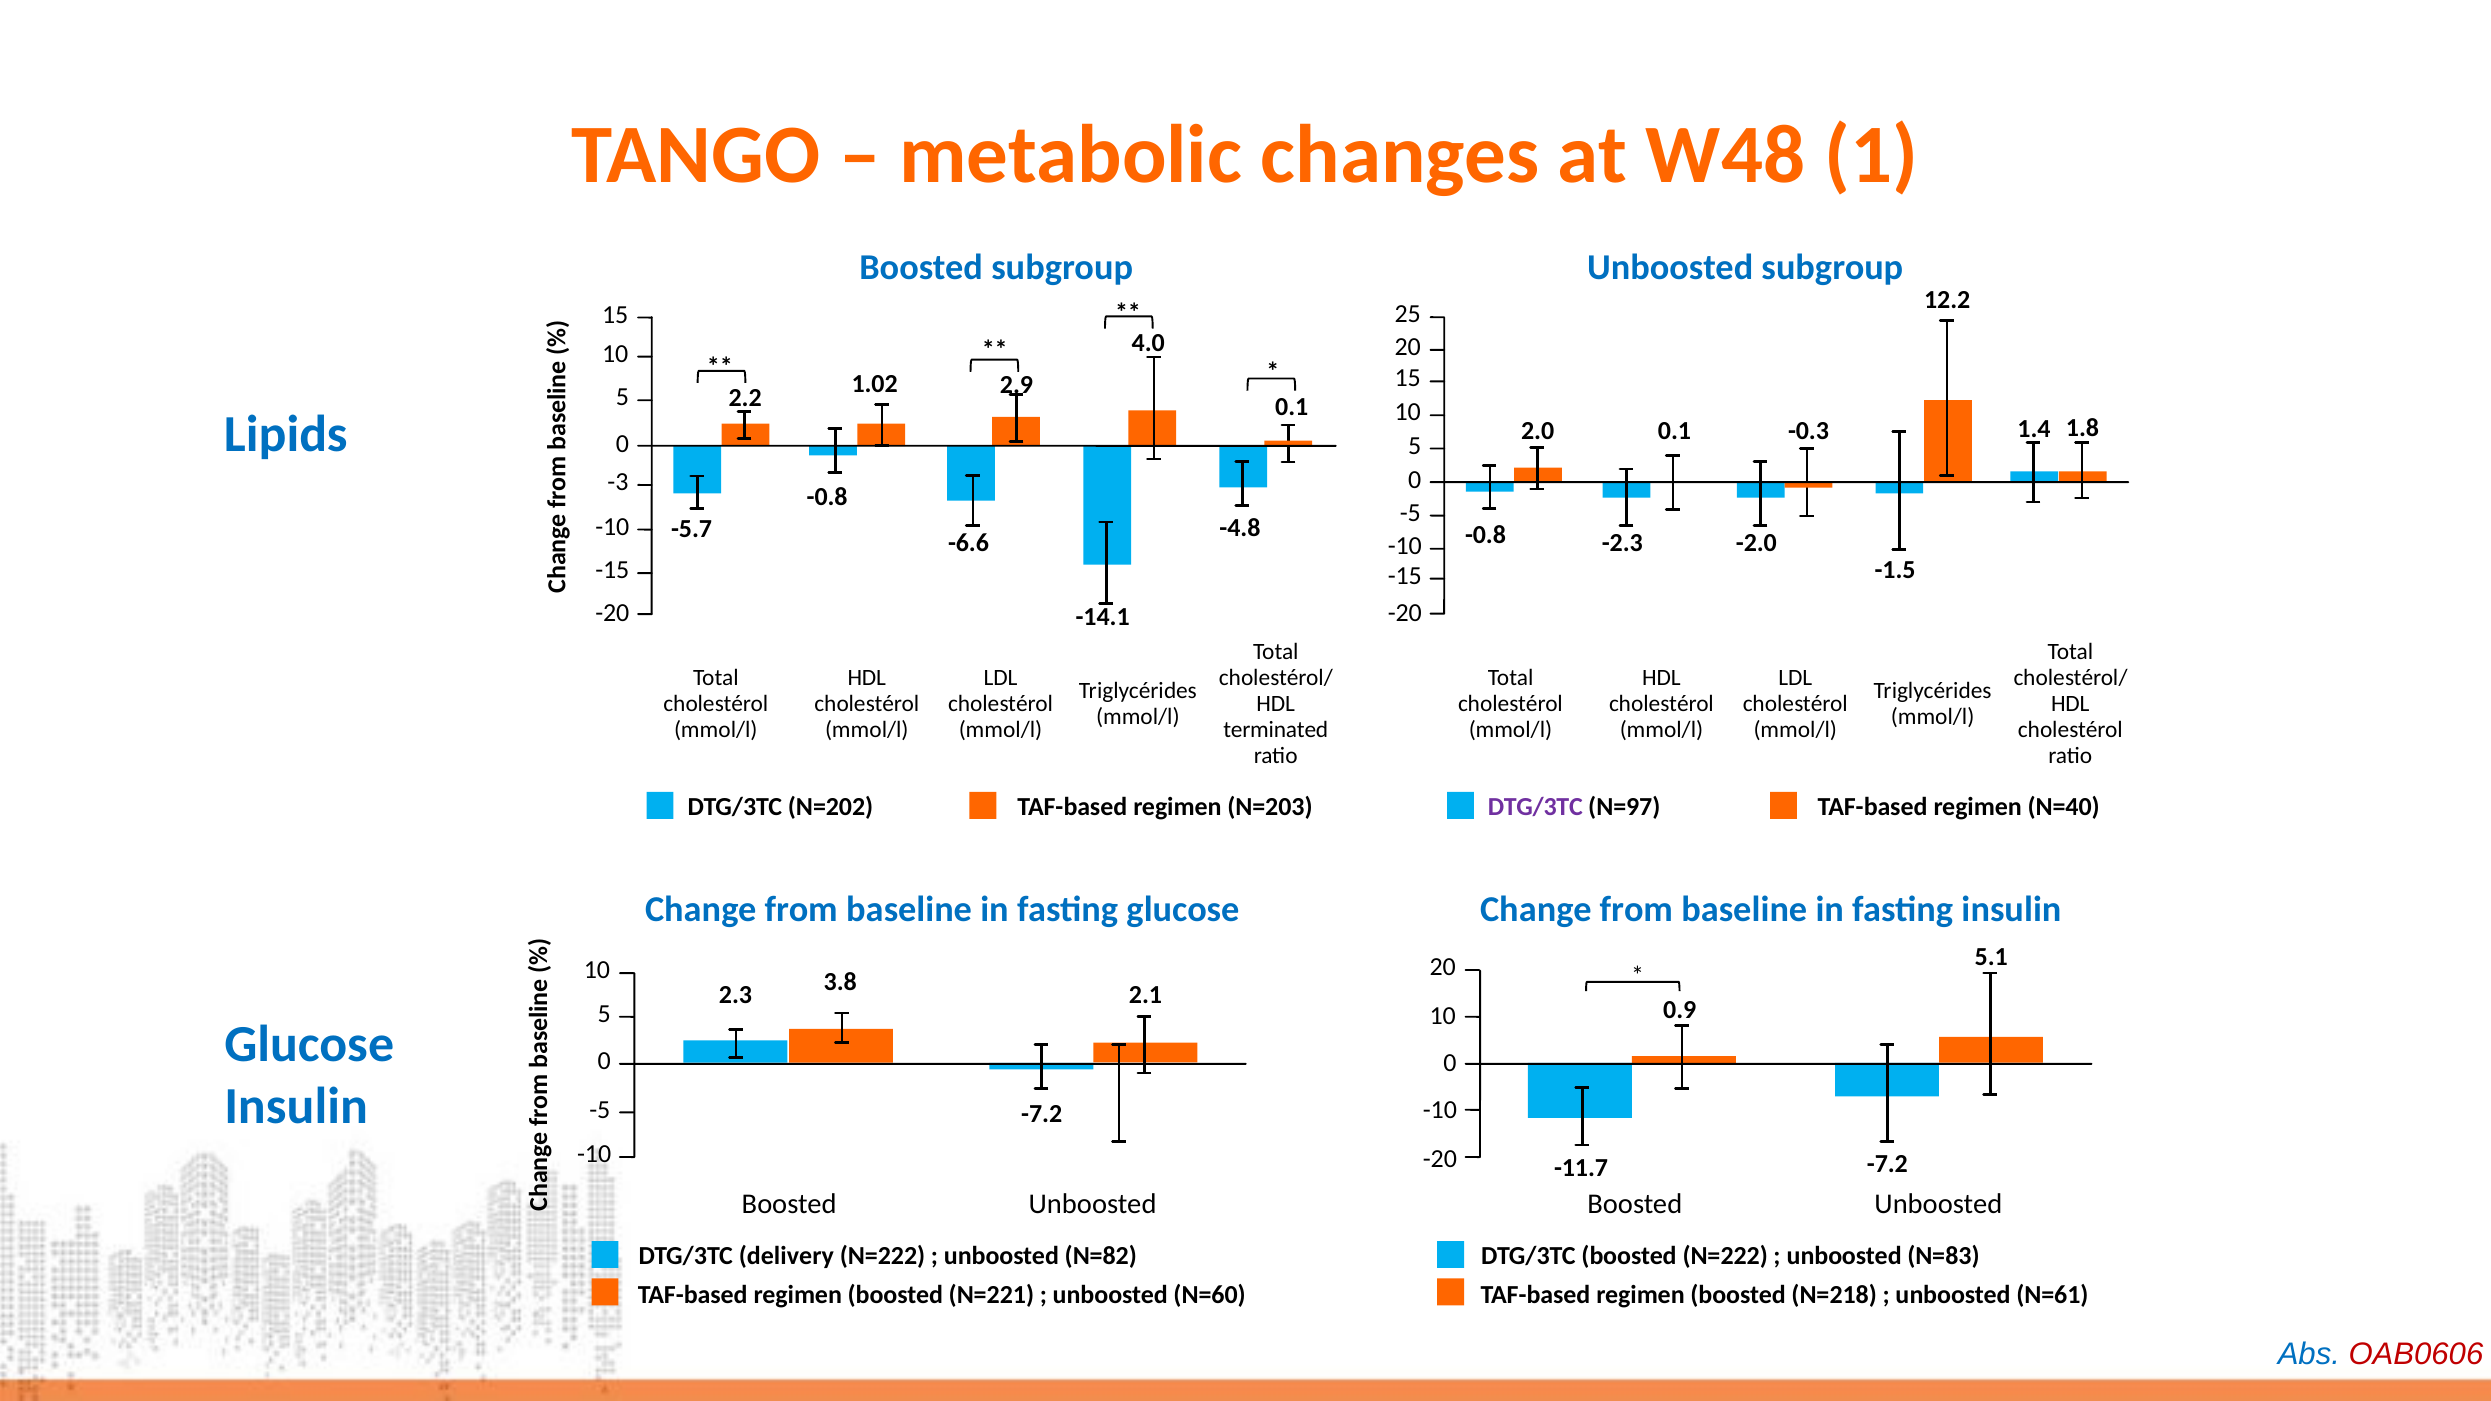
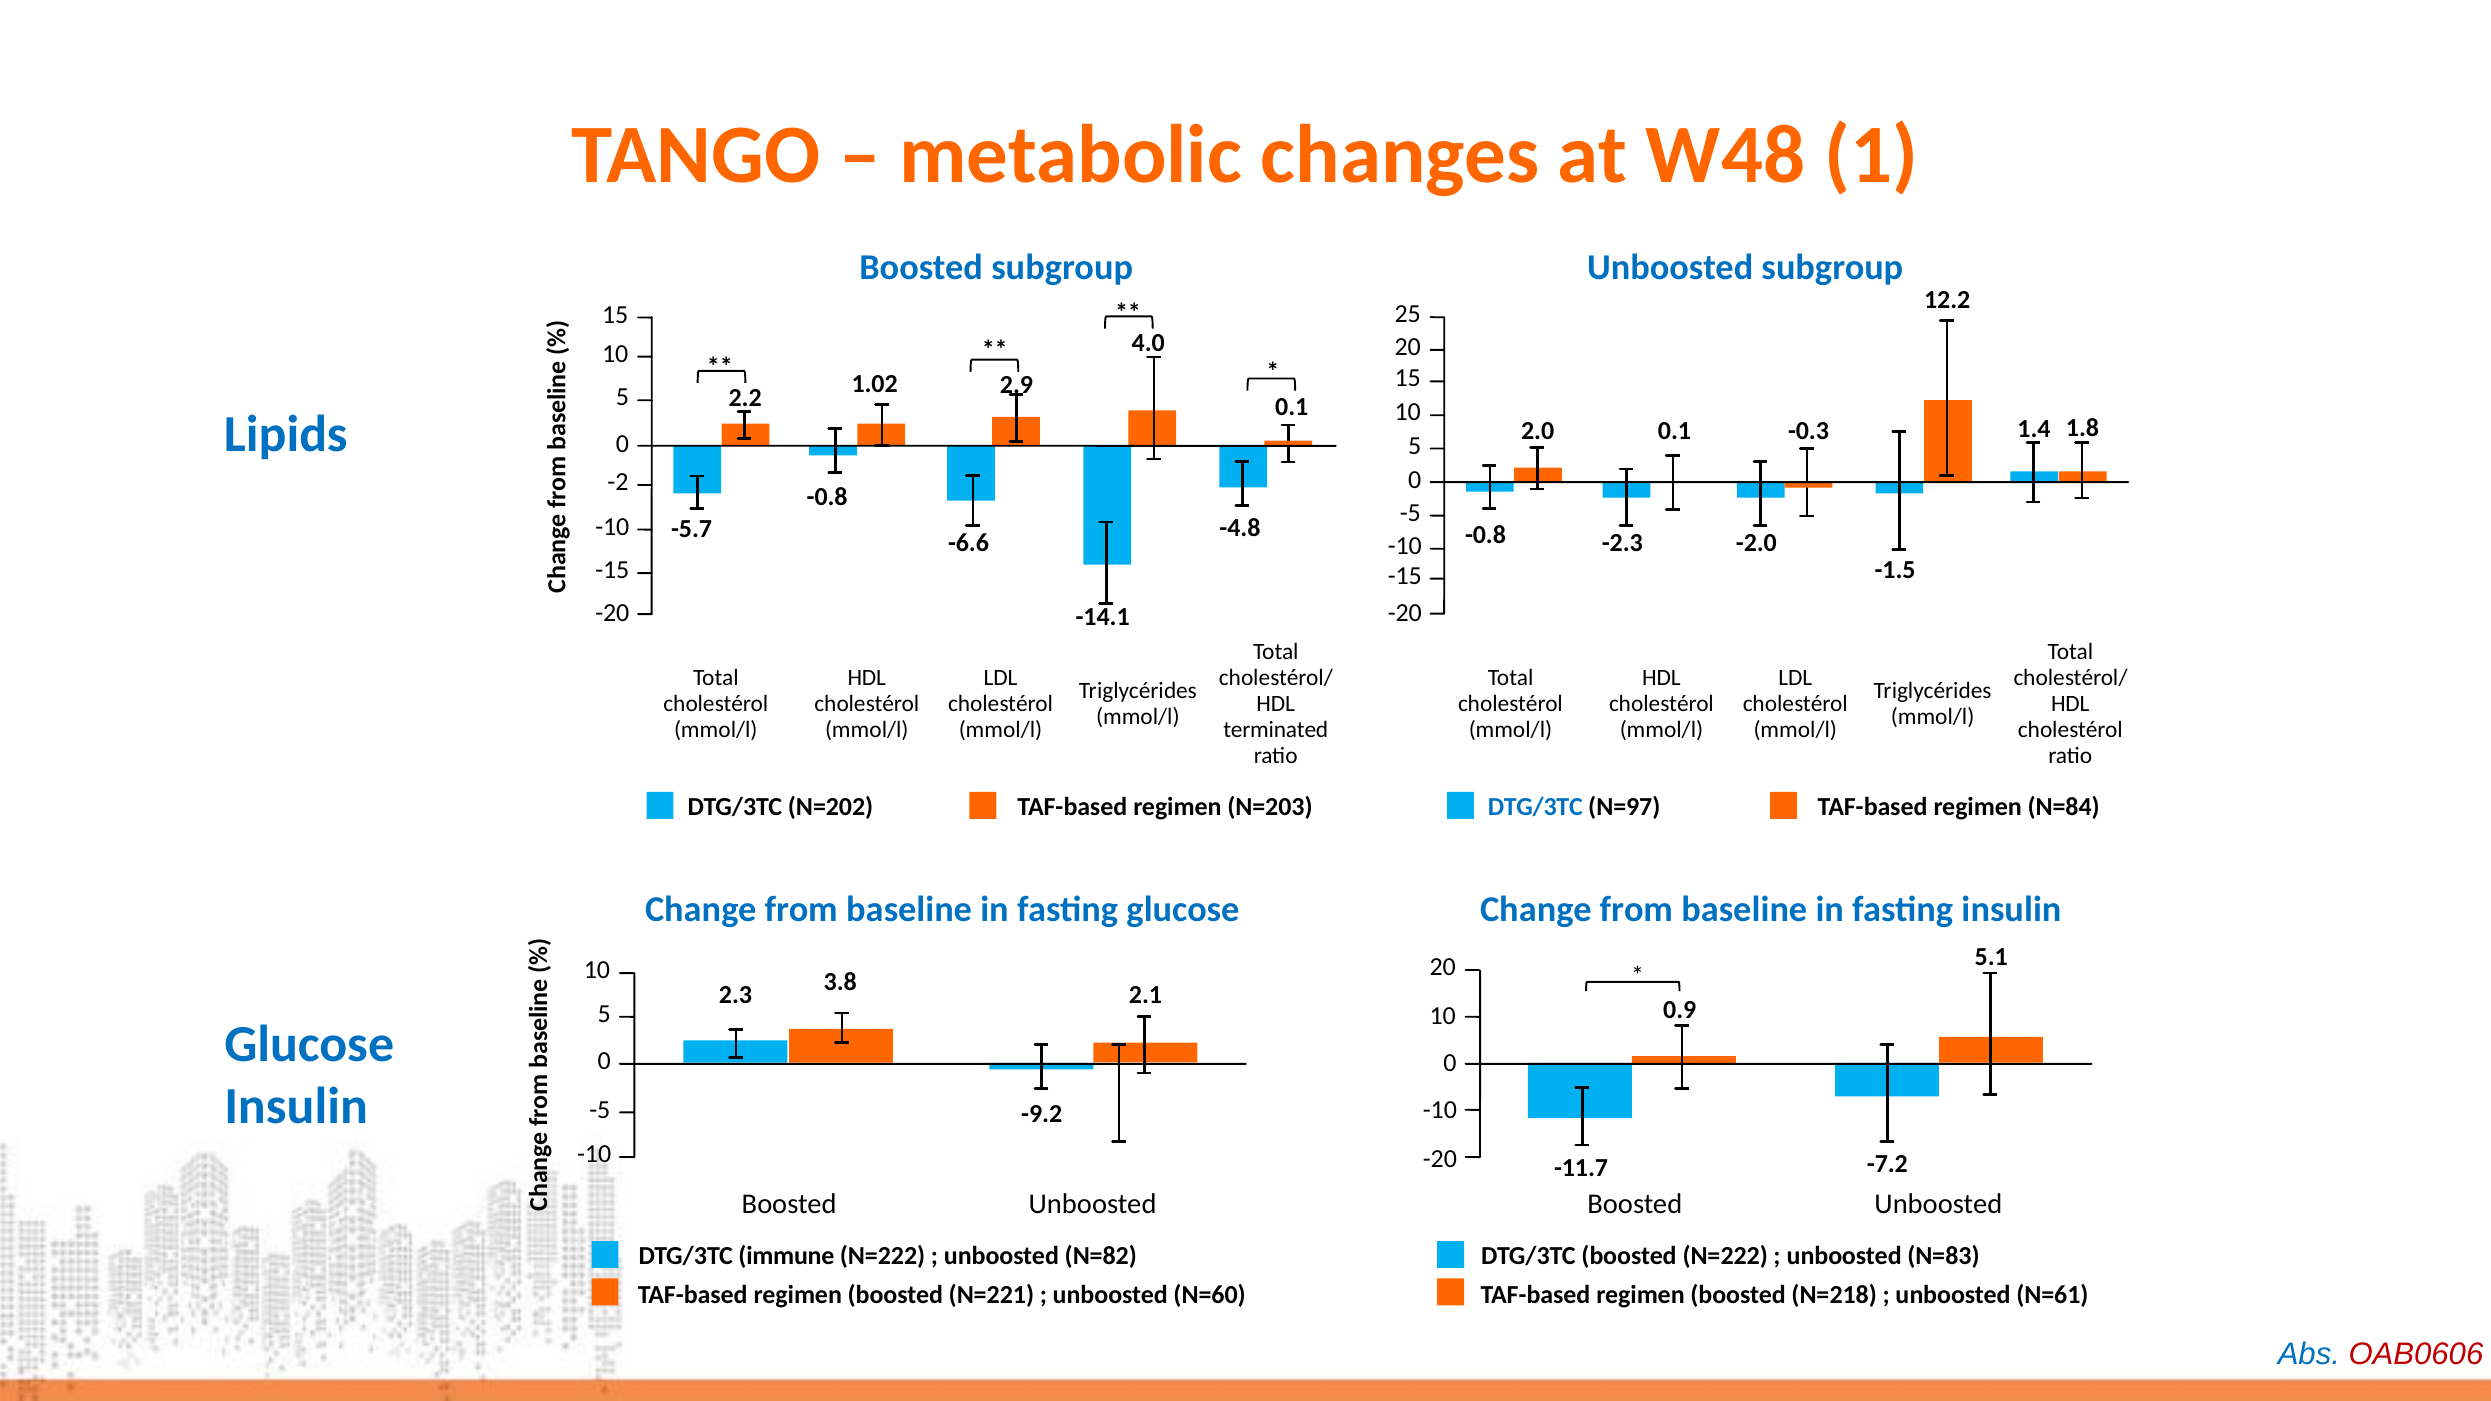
-3: -3 -> -2 (618, 482)
DTG/3TC colour: purple -> blue (1535, 807)
N=40: N=40 -> N=84 (2064, 807)
-7.2: -7.2 -> -9.2 (1042, 1115)
delivery: delivery -> immune (786, 1256)
